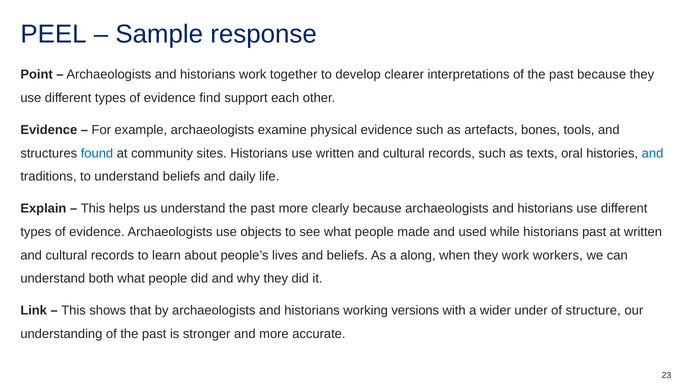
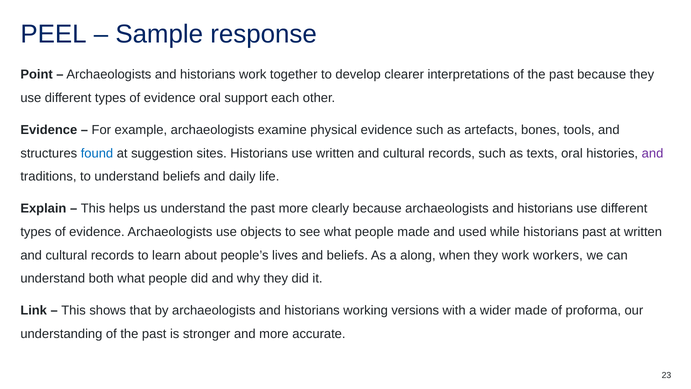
evidence find: find -> oral (210, 98)
community: community -> suggestion (162, 153)
and colour: blue -> purple (653, 153)
wider under: under -> made (531, 310)
structure: structure -> proforma (593, 310)
